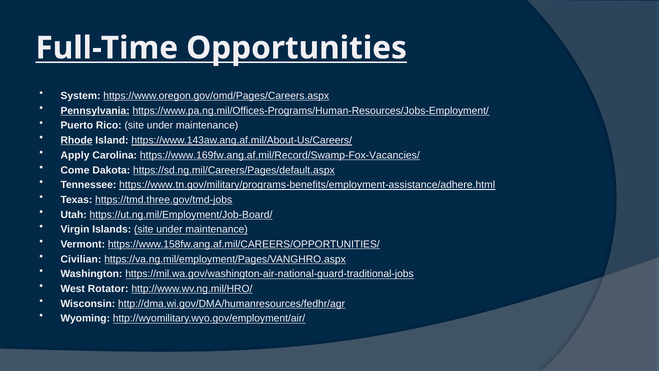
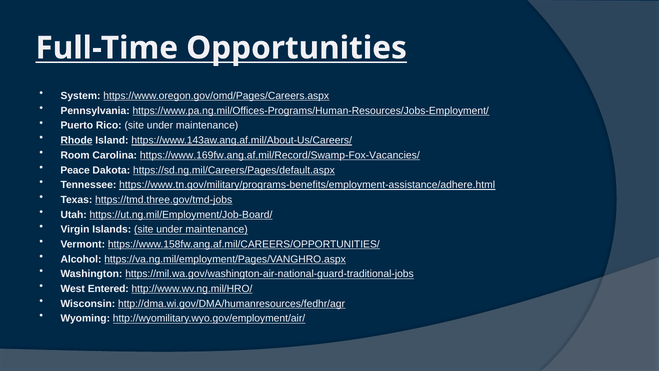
Pennsylvania underline: present -> none (95, 111)
Apply: Apply -> Room (75, 155)
Come: Come -> Peace (75, 170)
Civilian: Civilian -> Alcohol (81, 259)
Rotator: Rotator -> Entered (108, 289)
